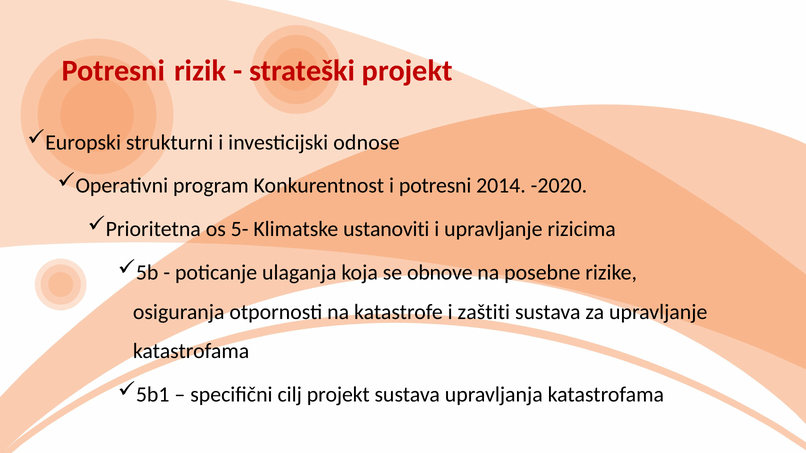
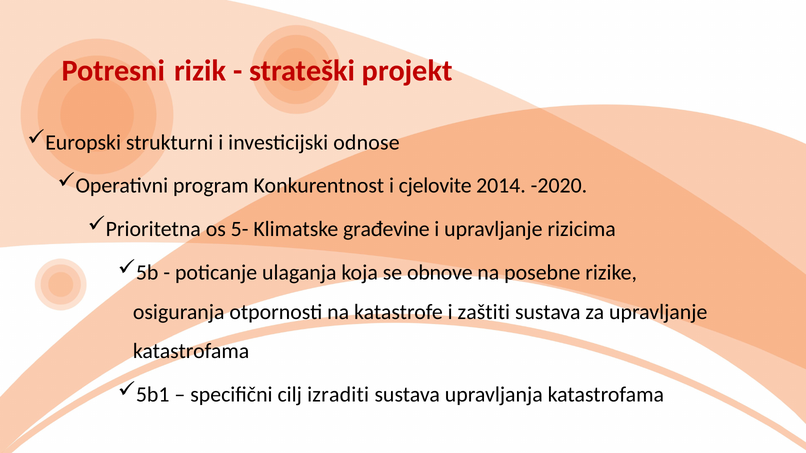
i potresni: potresni -> cjelovite (435, 186)
ustanoviti: ustanoviti -> građevine (386, 229)
cilj projekt: projekt -> izraditi (338, 395)
